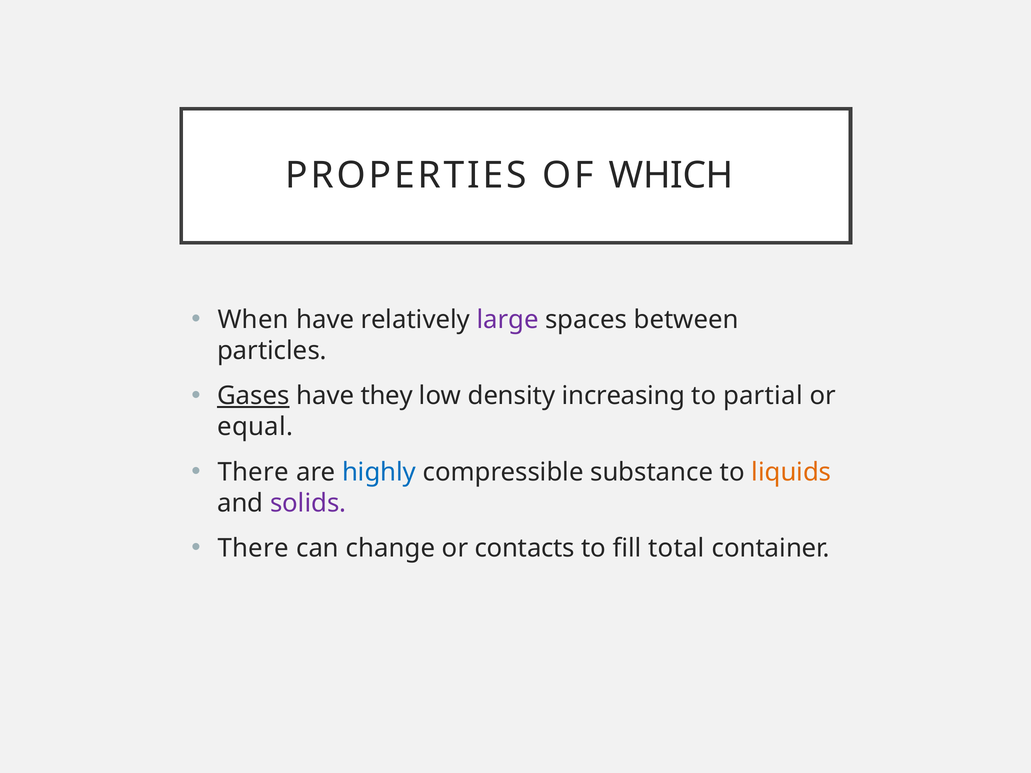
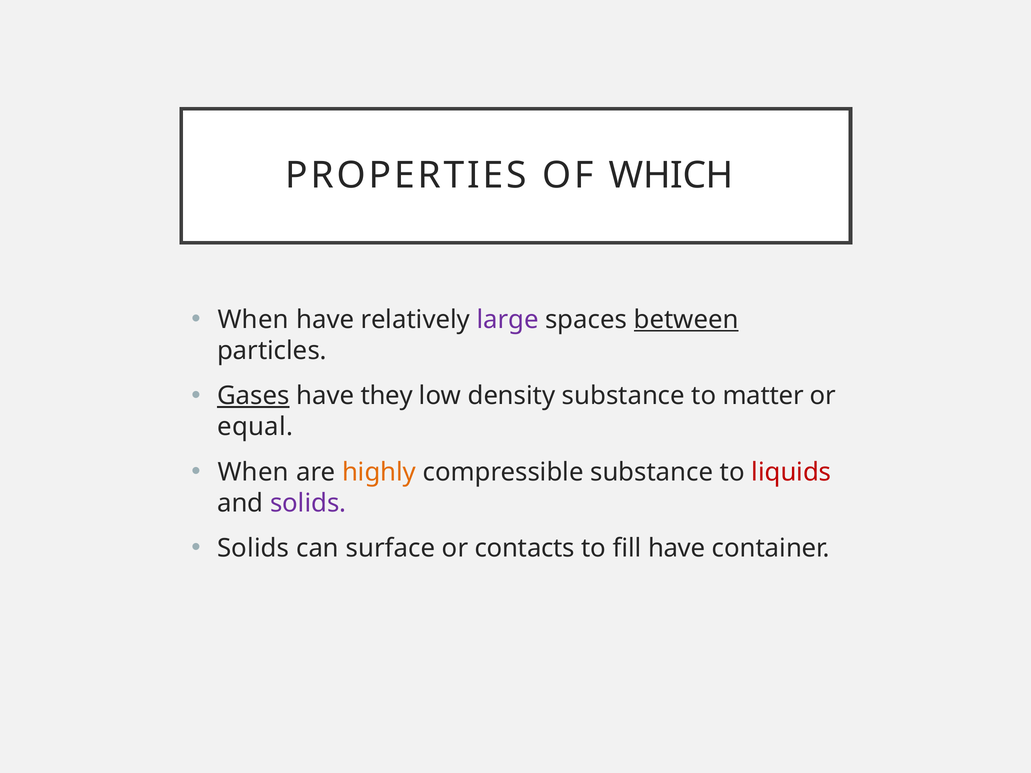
between underline: none -> present (686, 320)
density increasing: increasing -> substance (623, 396)
partial: partial -> matter (763, 396)
There: There -> When (253, 472)
highly colour: blue -> orange (379, 472)
liquids colour: orange -> red (791, 472)
There: There -> Solids (253, 548)
change: change -> surface (390, 548)
fill total: total -> have (677, 548)
